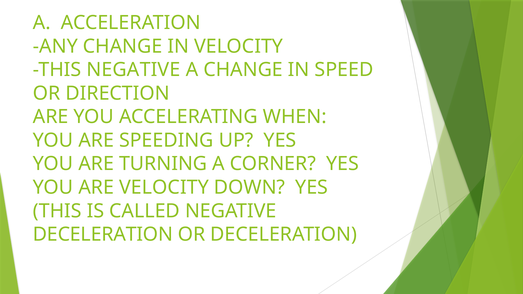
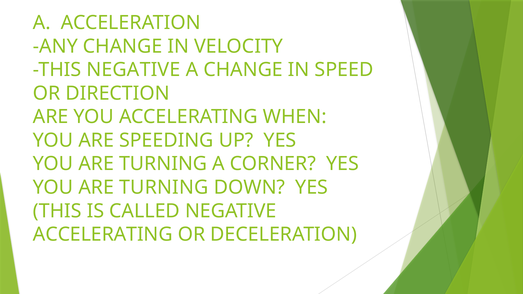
VELOCITY: VELOCITY -> TURNING (164, 187)
DECELERATION: DECELERATION -> ACCELERATING (103, 235)
